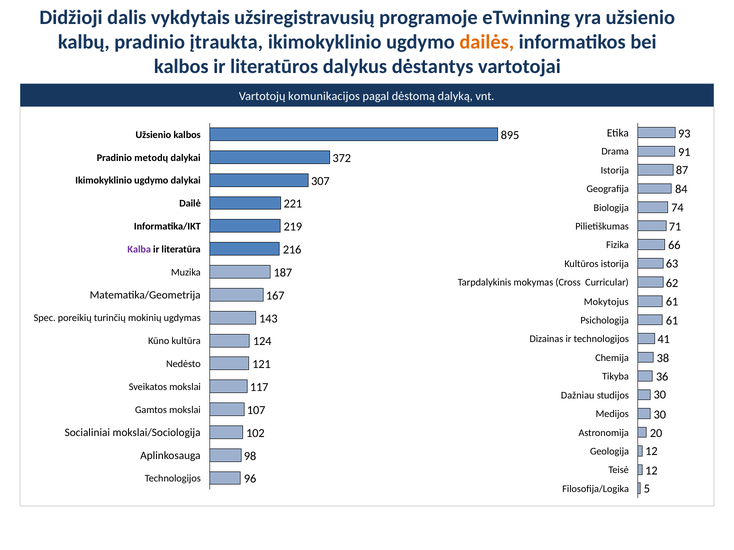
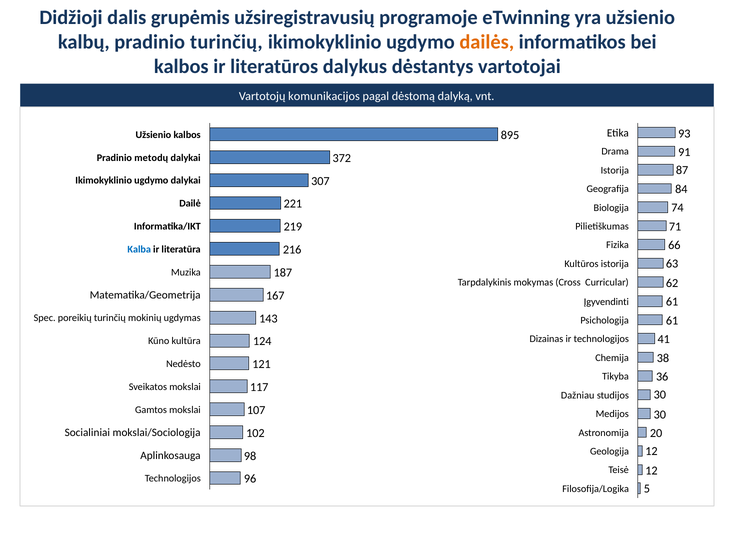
vykdytais: vykdytais -> grupėmis (190, 17)
pradinio įtraukta: įtraukta -> turinčių (226, 42)
Kalba colour: purple -> blue (139, 250)
Mokytojus: Mokytojus -> Įgyvendinti (606, 302)
